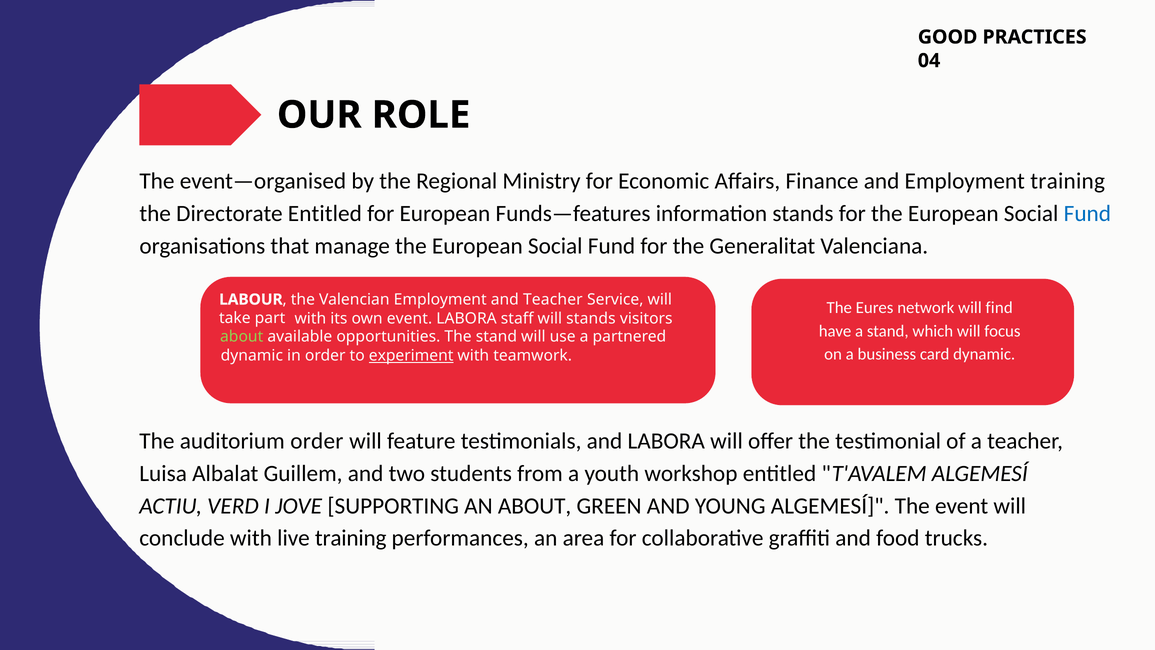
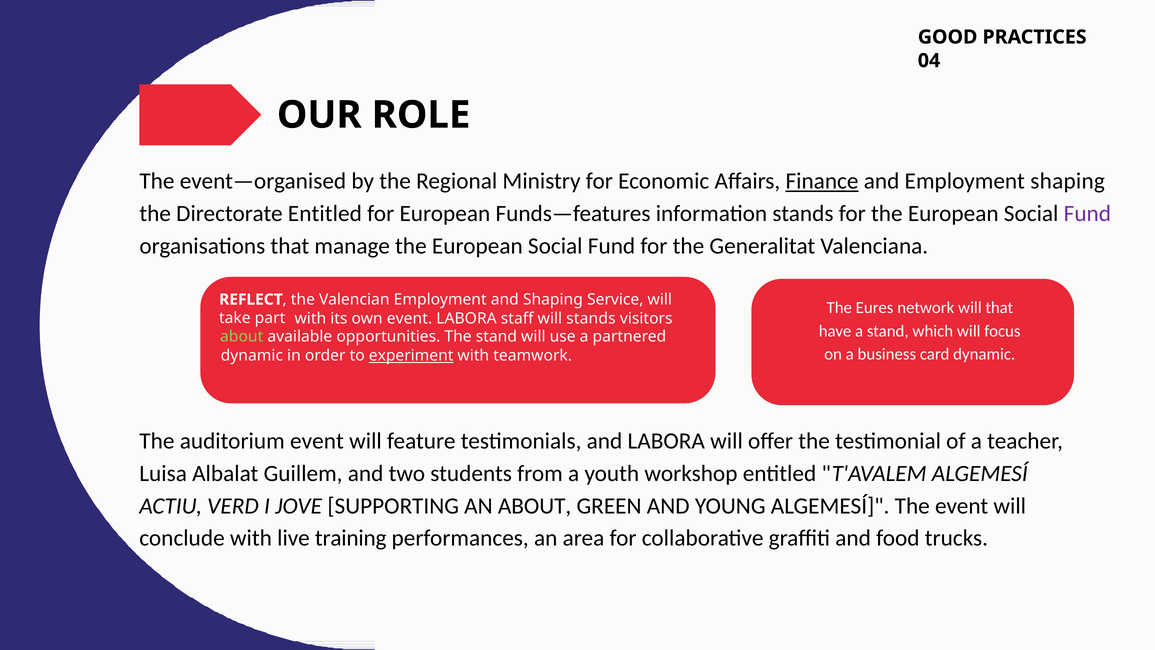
Finance underline: none -> present (822, 181)
Employment training: training -> shaping (1068, 181)
Fund colour: blue -> purple (1087, 213)
LABOUR: LABOUR -> REFLECT (251, 299)
and Teacher: Teacher -> Shaping (553, 299)
will find: find -> that (999, 307)
auditorium order: order -> event (317, 441)
